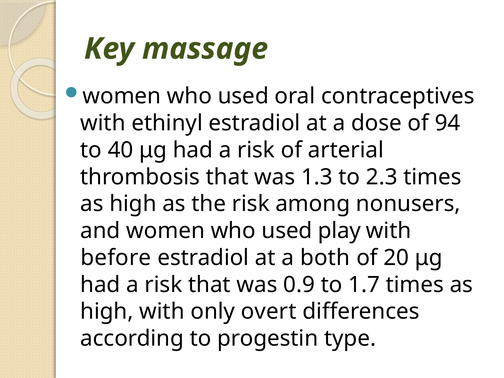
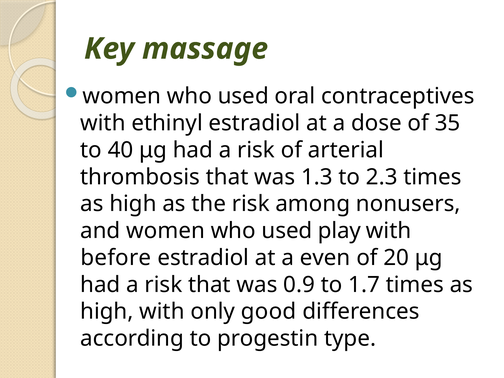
94: 94 -> 35 (448, 123)
both: both -> even (325, 258)
overt: overt -> good (269, 312)
